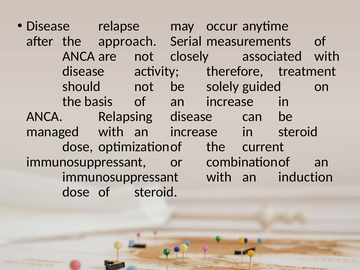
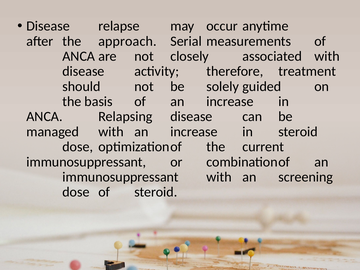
induction: induction -> screening (306, 177)
